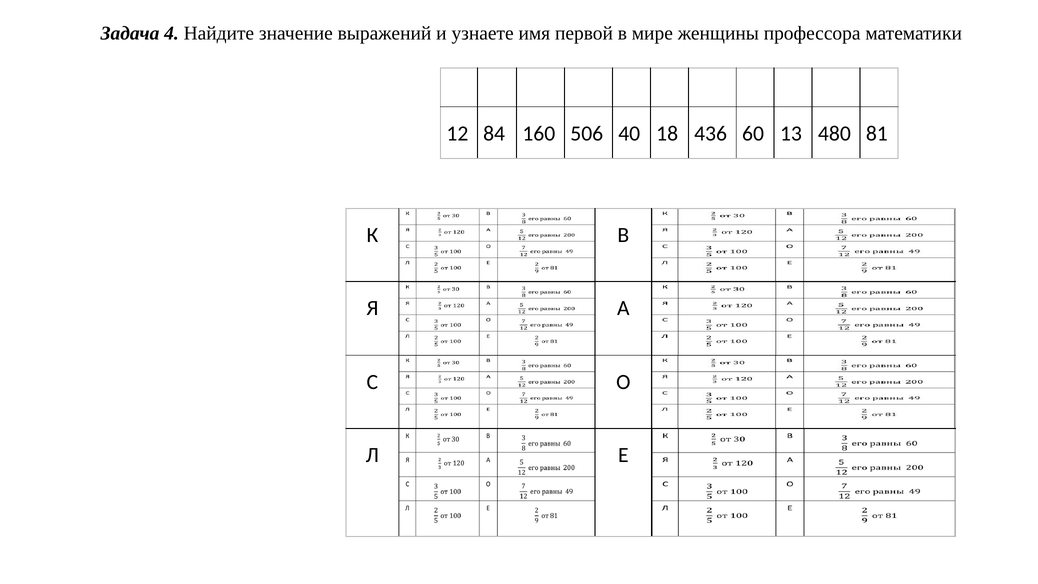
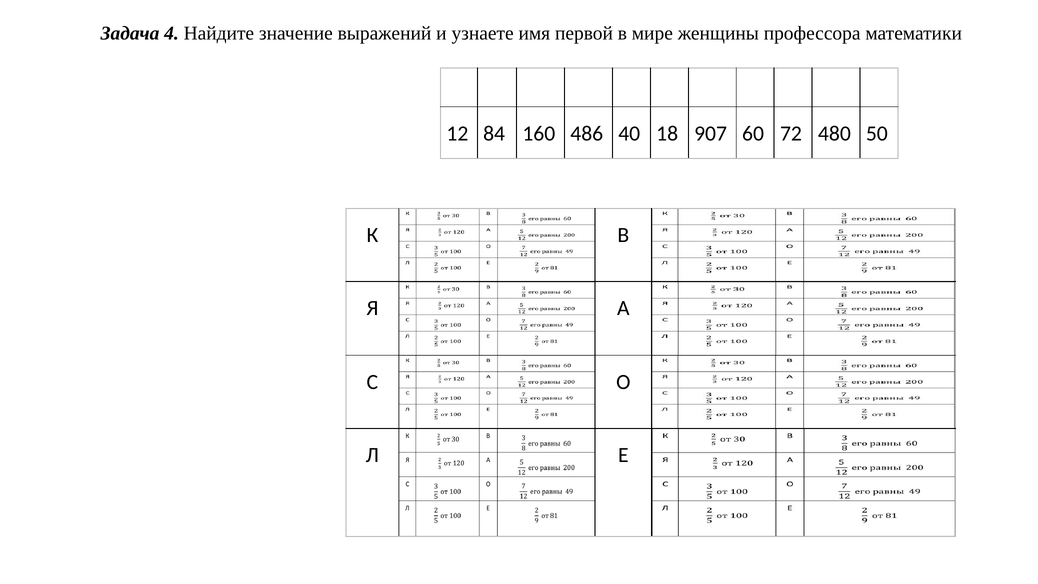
506: 506 -> 486 (587, 133)
436: 436 -> 907 (711, 133)
13: 13 -> 72 (791, 133)
81: 81 -> 50 (877, 133)
